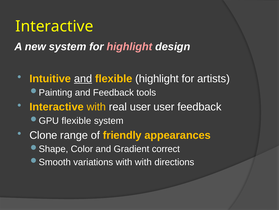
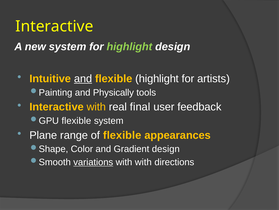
highlight colour: pink -> light green (130, 47)
and Feedback: Feedback -> Physically (113, 92)
real user: user -> final (140, 107)
Clone: Clone -> Plane (43, 135)
of friendly: friendly -> flexible (122, 135)
Gradient correct: correct -> design (166, 149)
variations underline: none -> present (93, 162)
